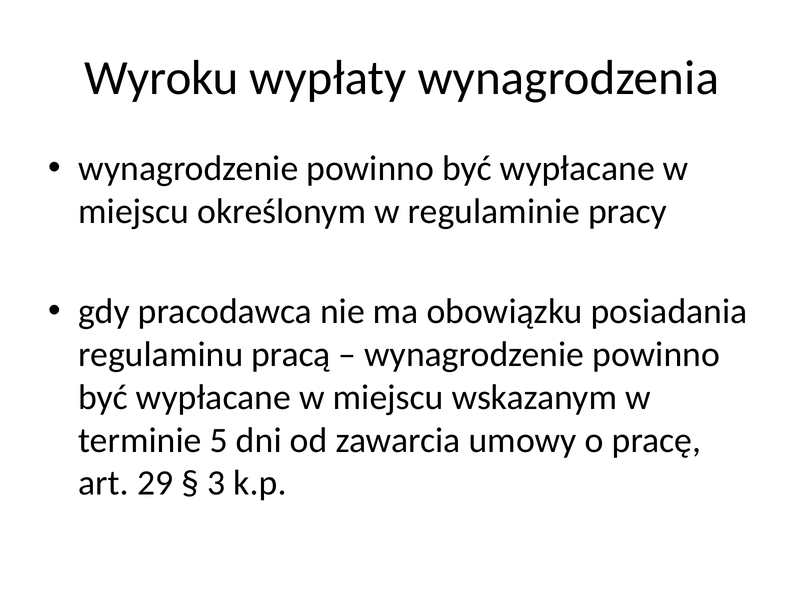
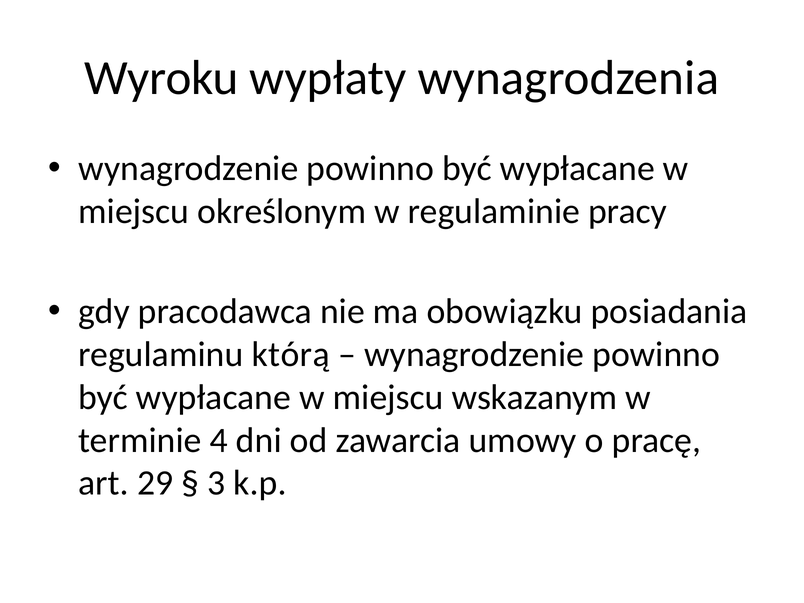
pracą: pracą -> którą (291, 355)
5: 5 -> 4 (219, 440)
